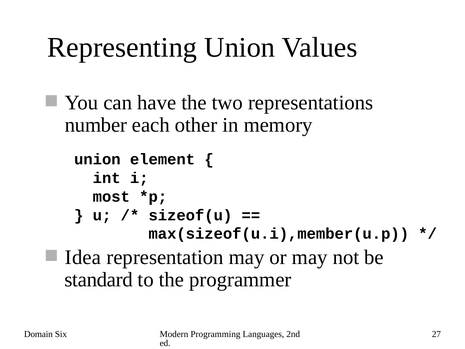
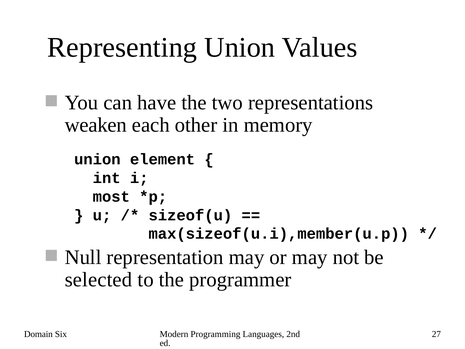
number: number -> weaken (96, 125)
Idea: Idea -> Null (83, 257)
standard: standard -> selected (99, 279)
